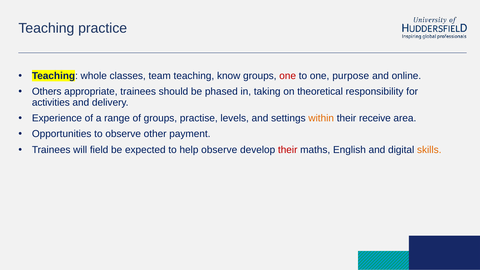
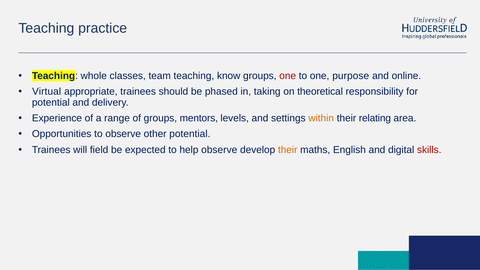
Others: Others -> Virtual (47, 92)
activities: activities -> potential (51, 102)
practise: practise -> mentors (199, 118)
receive: receive -> relating (375, 118)
other payment: payment -> potential (190, 134)
their colour: red -> orange (288, 150)
skills colour: orange -> red (429, 150)
